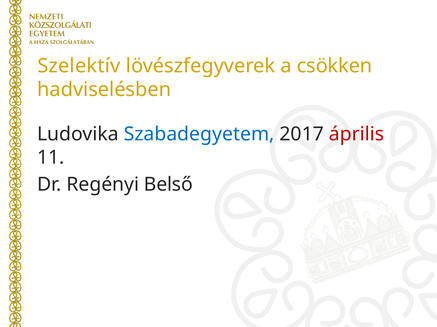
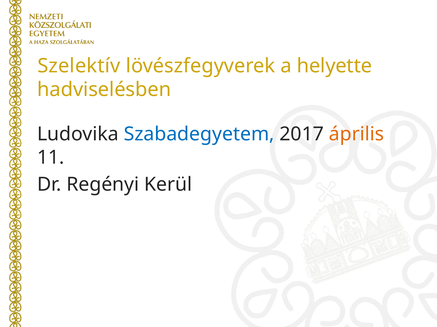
csökken: csökken -> helyette (334, 66)
április colour: red -> orange (357, 134)
Belső: Belső -> Kerül (168, 185)
